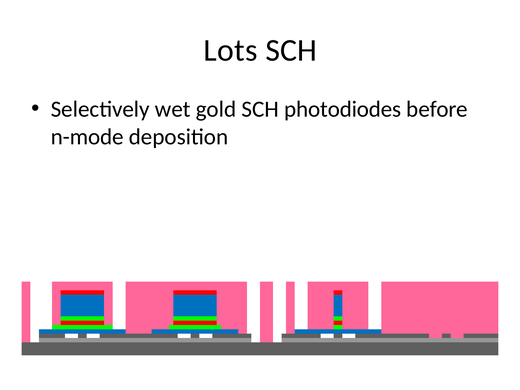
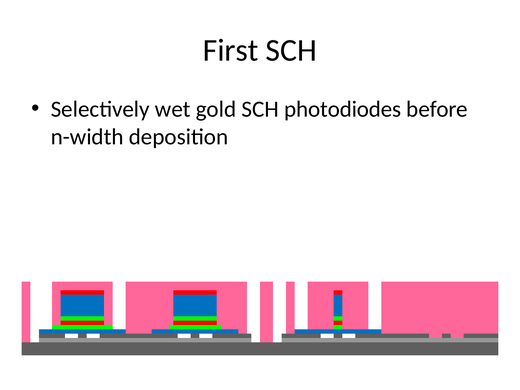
Lots: Lots -> First (231, 50)
n-mode: n-mode -> n-width (87, 137)
